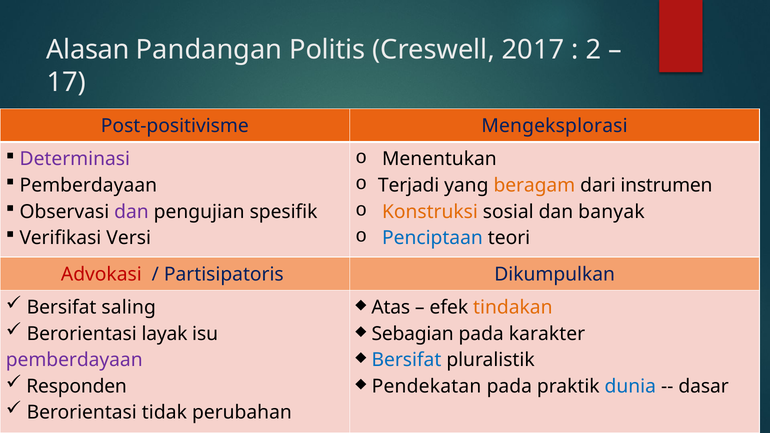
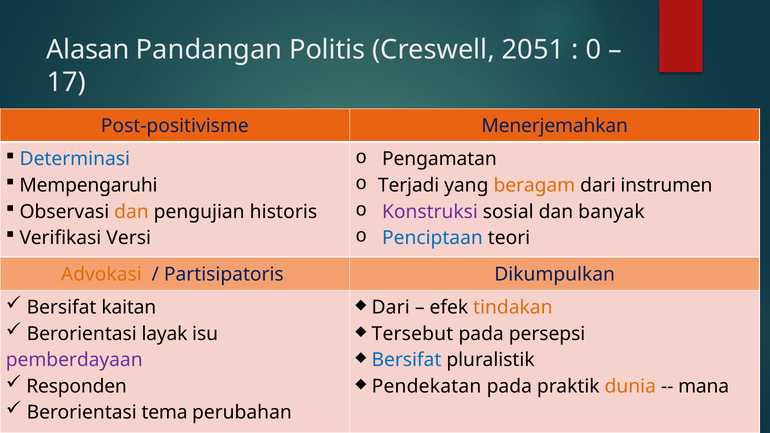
2017: 2017 -> 2051 (533, 50)
2: 2 -> 0 (593, 50)
Mengeksplorasi: Mengeksplorasi -> Menerjemahkan (555, 126)
Determinasi colour: purple -> blue (75, 159)
Menentukan: Menentukan -> Pengamatan (439, 159)
Pemberdayaan: Pemberdayaan -> Mempengaruhi (88, 185)
dan colour: purple -> orange (131, 212)
spesifik: spesifik -> historis (283, 212)
Konstruksi colour: orange -> purple (430, 212)
Advokasi colour: red -> orange (101, 274)
saling: saling -> kaitan (129, 307)
Atas: Atas -> Dari (391, 307)
Sebagian: Sebagian -> Tersebut (412, 334)
karakter: karakter -> persepsi (547, 334)
dunia colour: blue -> orange (630, 386)
dasar: dasar -> mana (704, 386)
tidak: tidak -> tema (165, 413)
